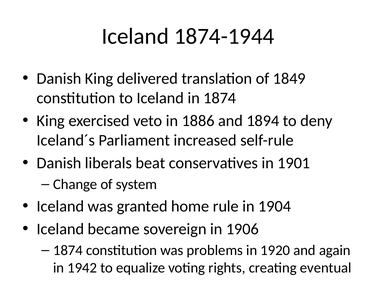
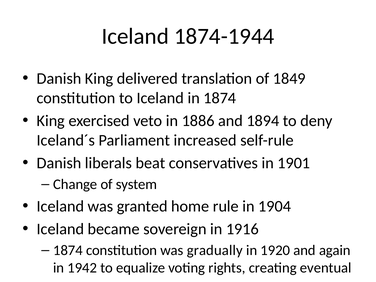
1906: 1906 -> 1916 (242, 229)
problems: problems -> gradually (215, 250)
